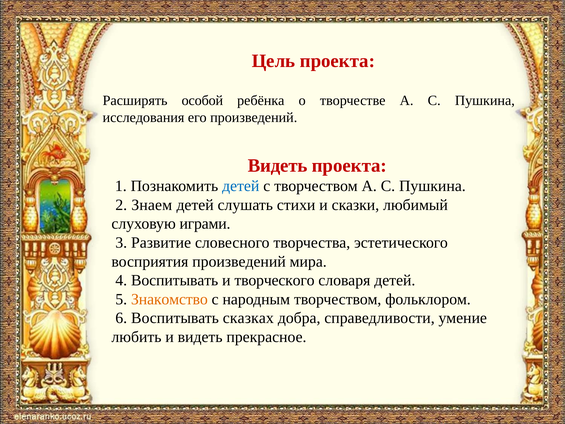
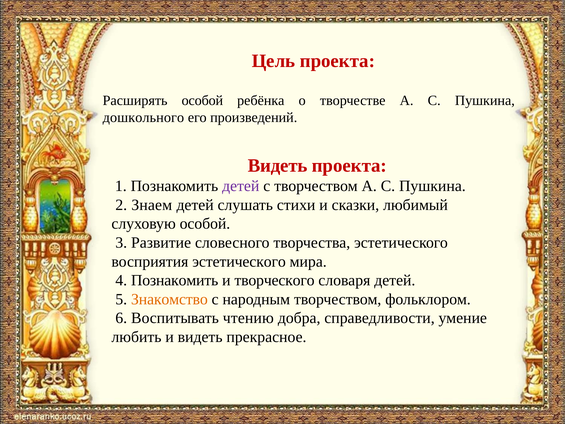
исследования: исследования -> дошкольного (143, 117)
детей colour: blue -> purple (241, 186)
слуховую играми: играми -> особой (205, 224)
восприятия произведений: произведений -> эстетического (239, 261)
4 Воспитывать: Воспитывать -> Познакомить (175, 280)
сказках: сказках -> чтению (248, 318)
